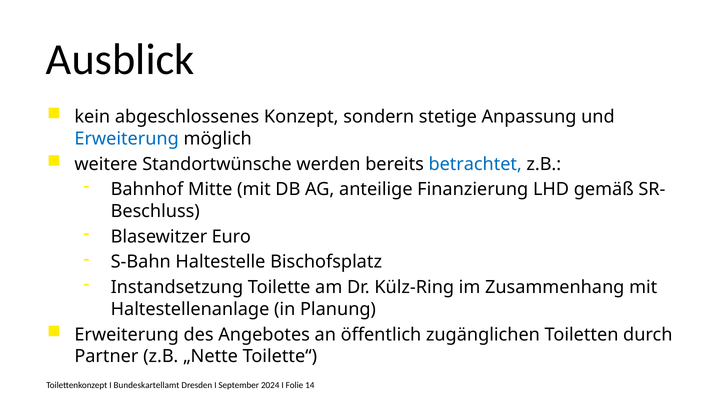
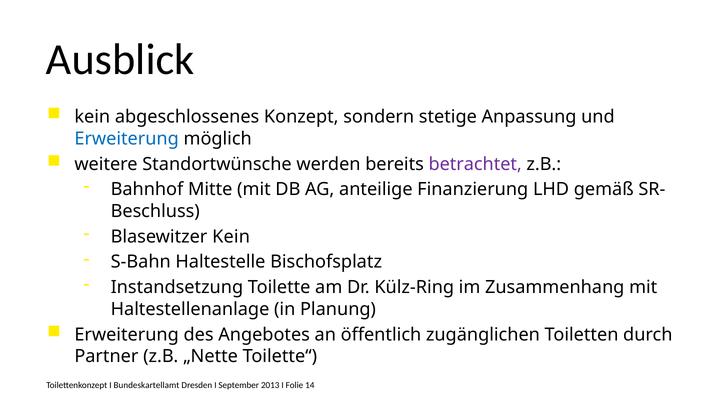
betrachtet colour: blue -> purple (475, 164)
Blasewitzer Euro: Euro -> Kein (231, 237)
2024: 2024 -> 2013 (270, 385)
